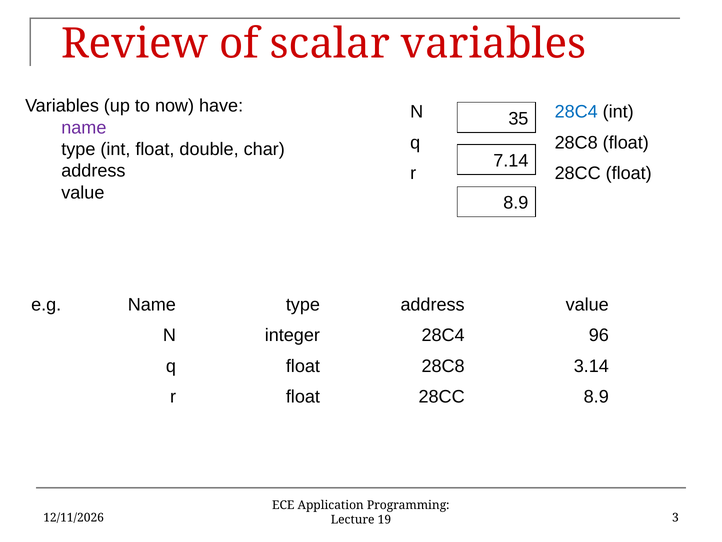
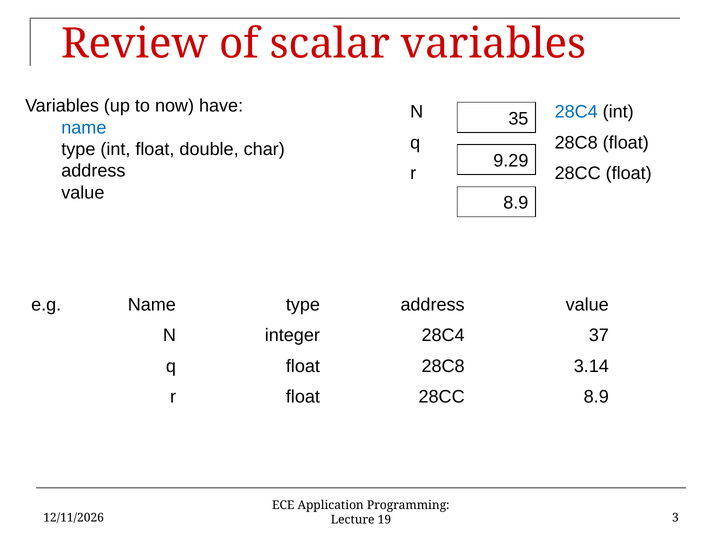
name colour: purple -> blue (84, 128)
7.14: 7.14 -> 9.29 (511, 161)
96: 96 -> 37 (599, 335)
